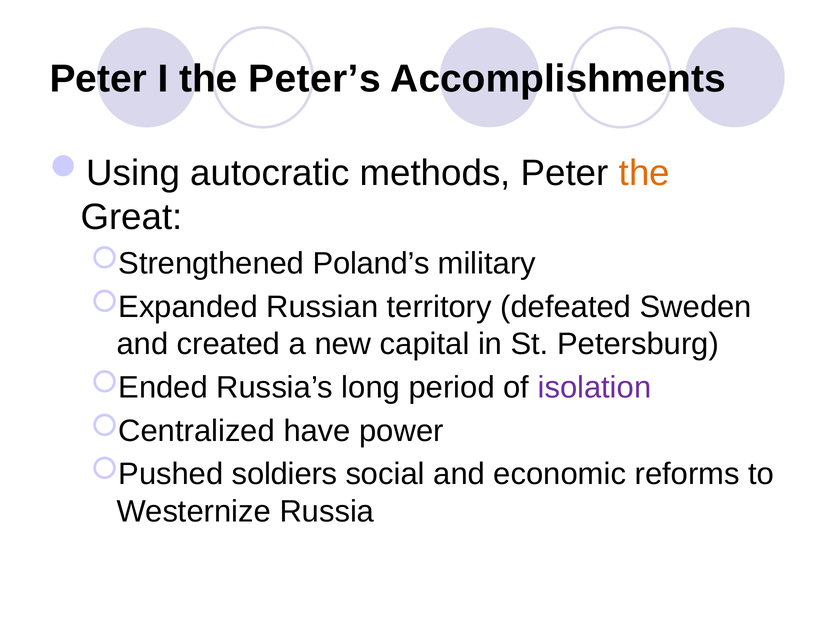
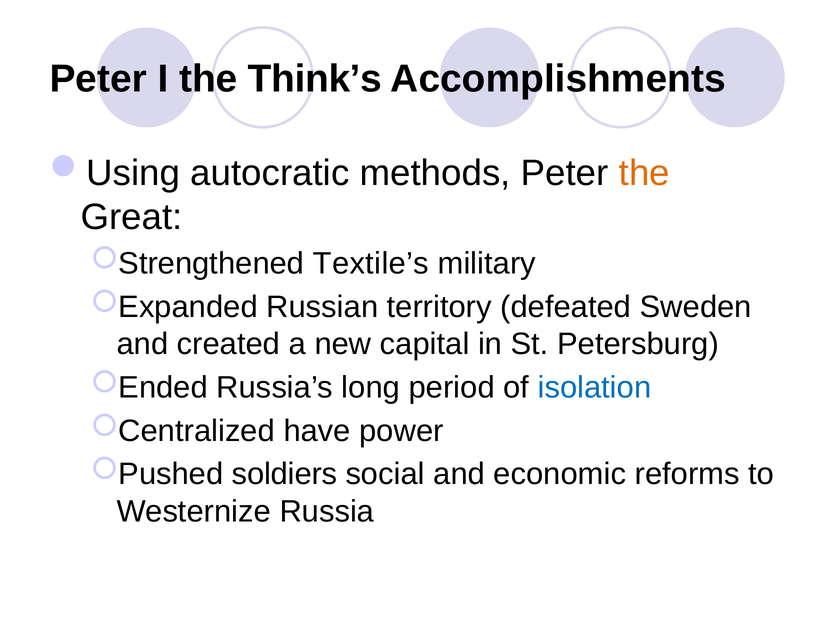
Peter’s: Peter’s -> Think’s (315, 79)
Poland’s: Poland’s -> Textile’s (371, 264)
isolation colour: purple -> blue (594, 388)
